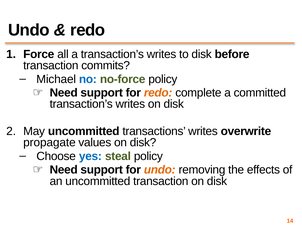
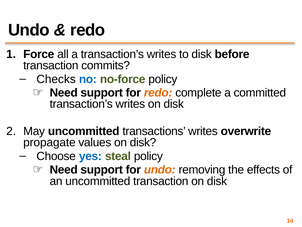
Michael: Michael -> Checks (56, 79)
